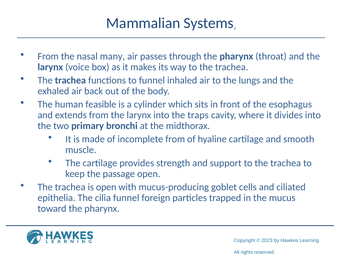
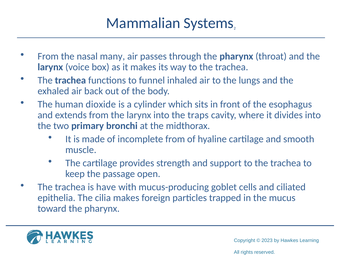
feasible: feasible -> dioxide (101, 104)
is open: open -> have (106, 187)
cilia funnel: funnel -> makes (126, 197)
